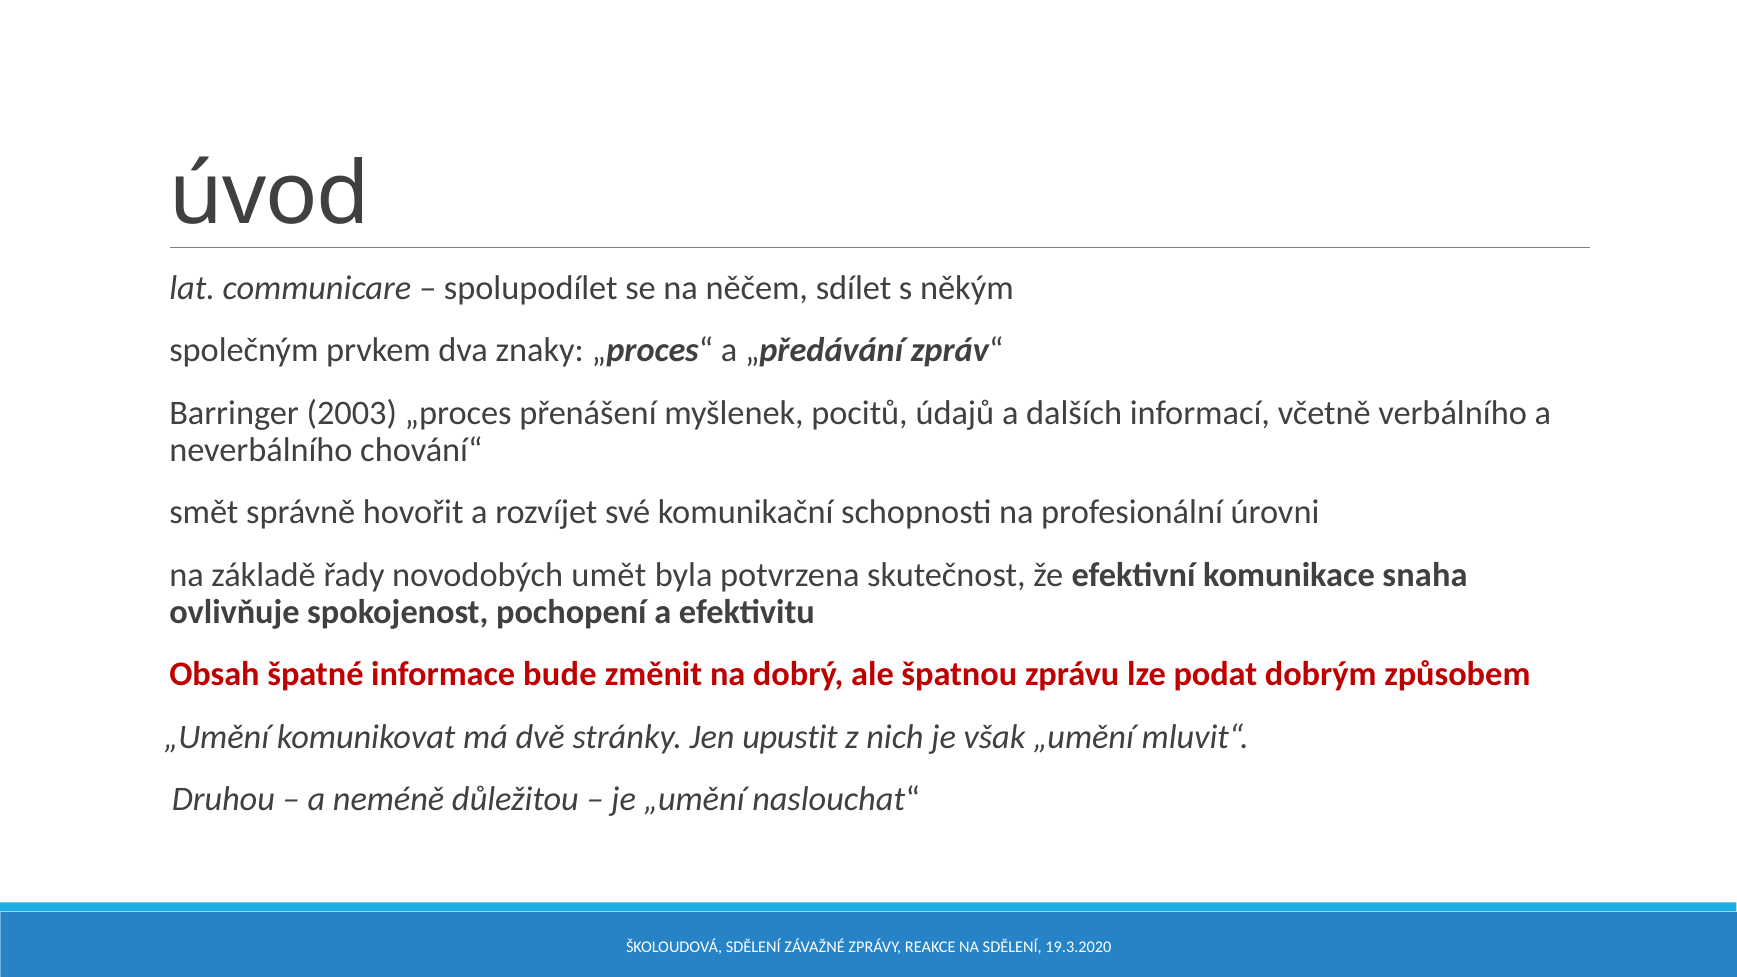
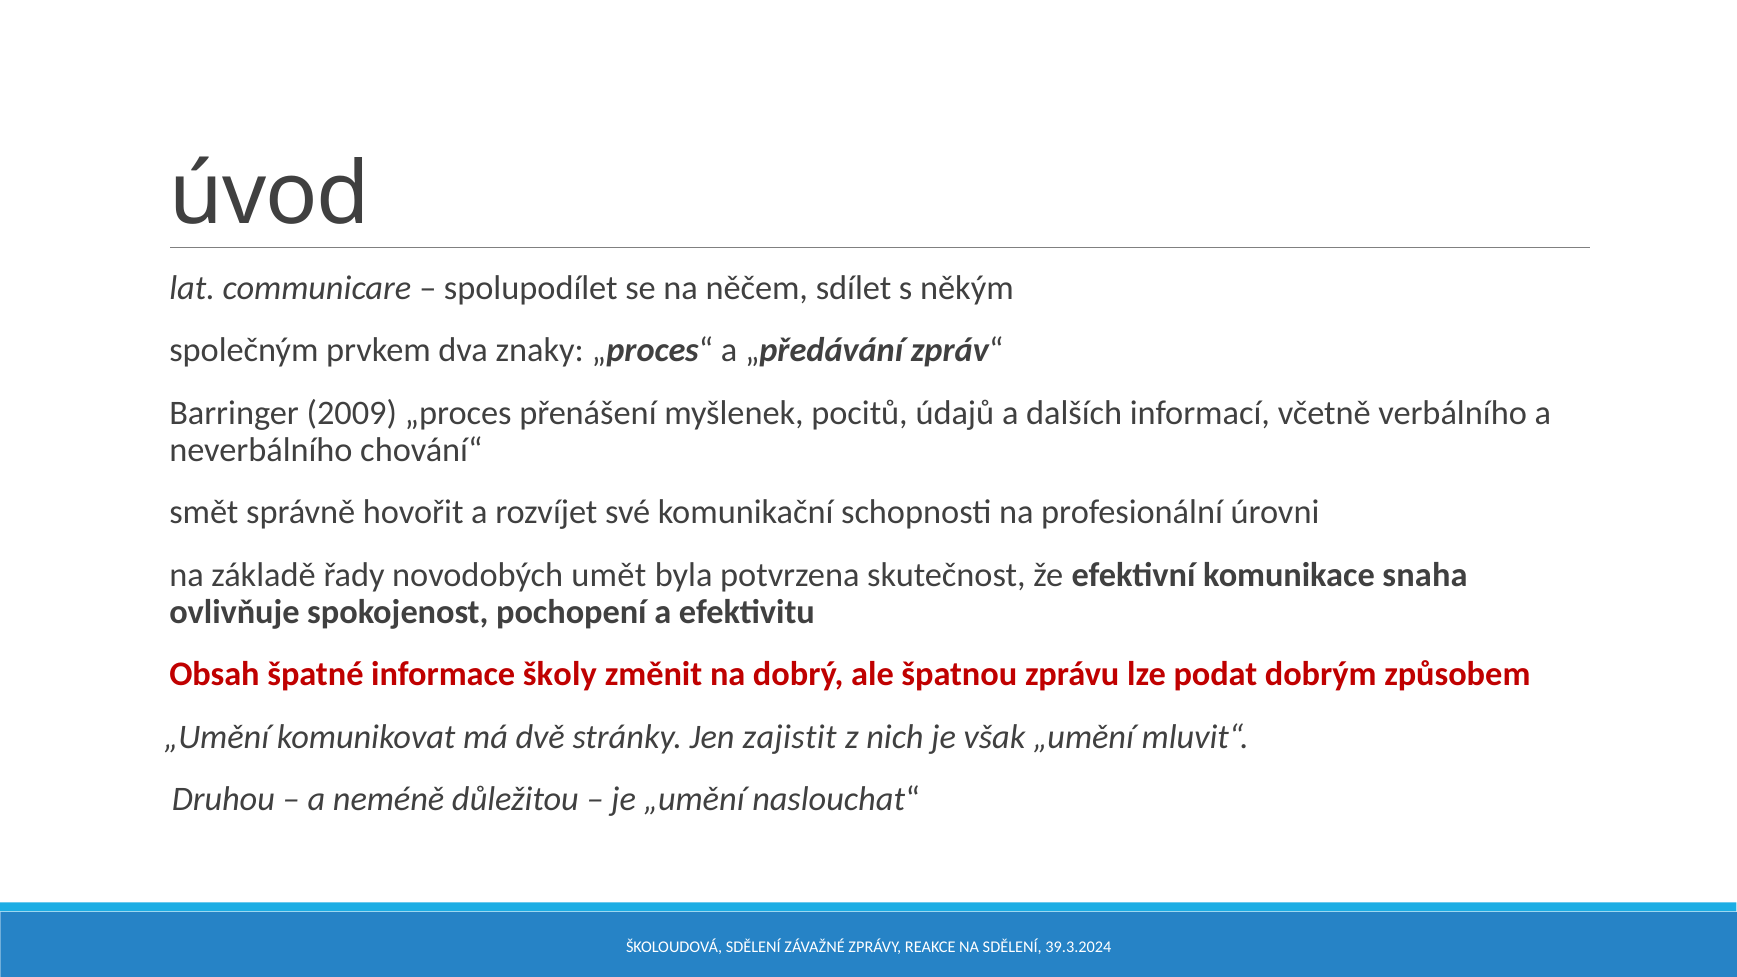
2003: 2003 -> 2009 (352, 413)
bude: bude -> školy (560, 674)
upustit: upustit -> zajistit (790, 737)
19.3.2020: 19.3.2020 -> 39.3.2024 (1078, 947)
